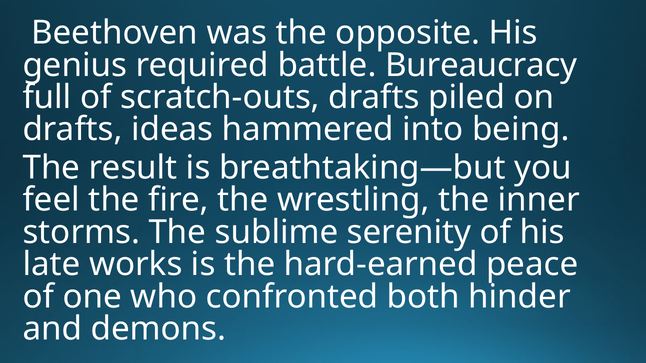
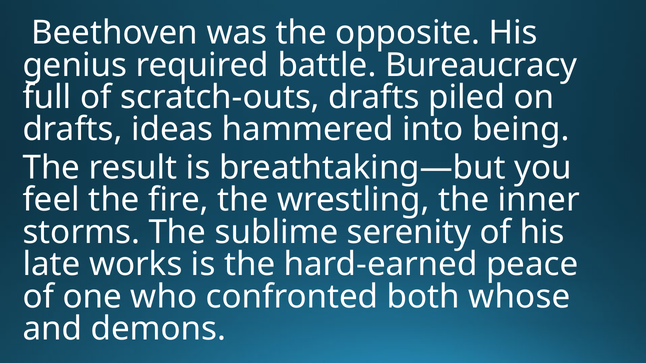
hinder: hinder -> whose (519, 297)
